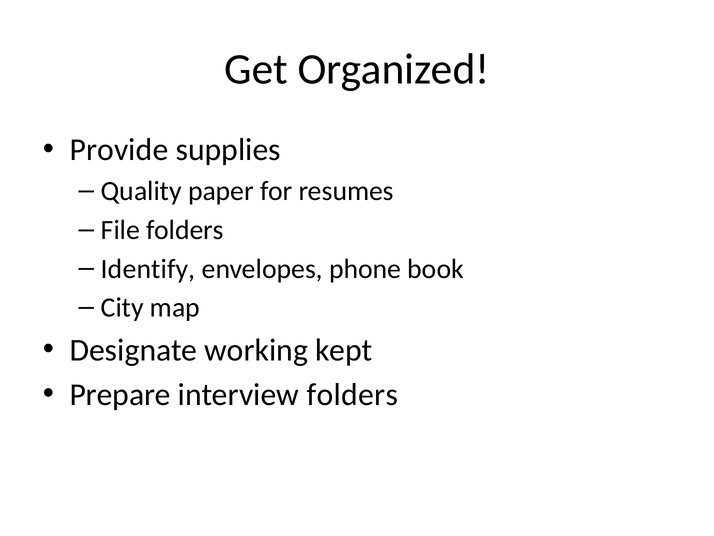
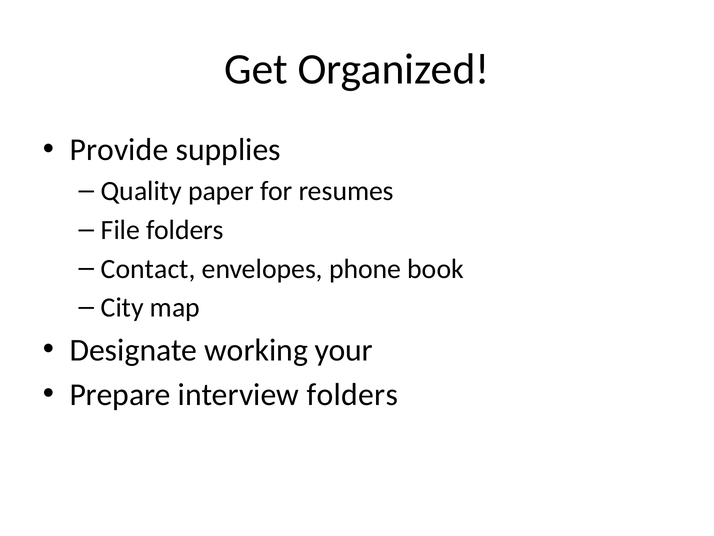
Identify: Identify -> Contact (148, 269)
kept: kept -> your (344, 350)
